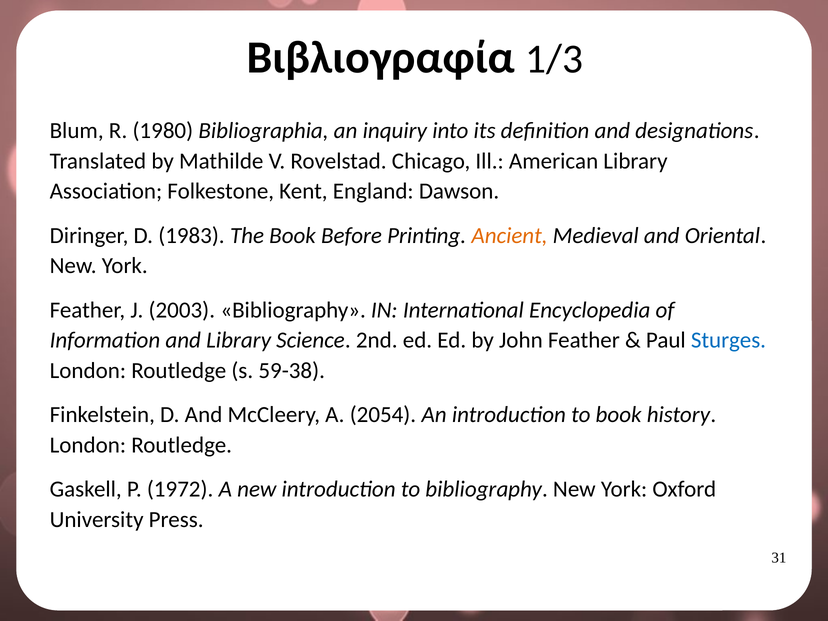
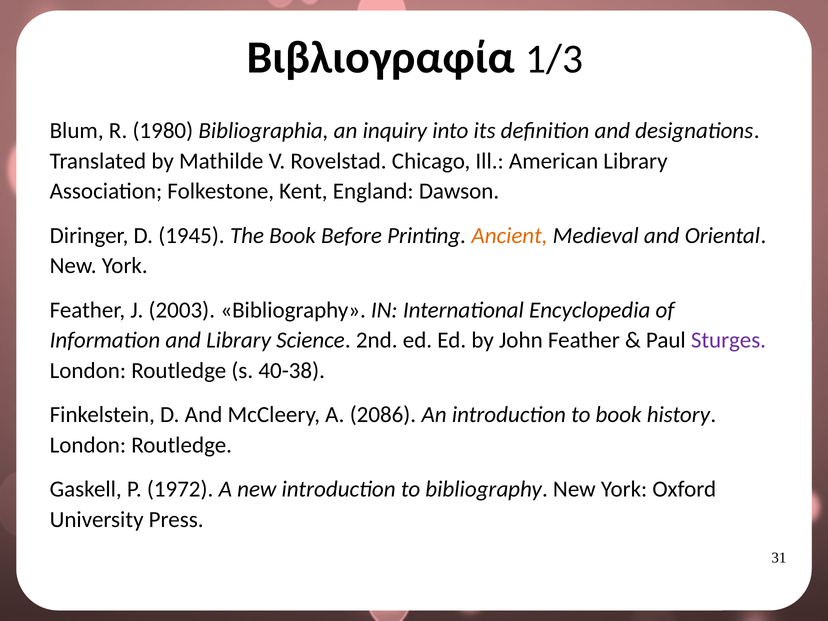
1983: 1983 -> 1945 (191, 235)
Sturges colour: blue -> purple (728, 340)
59-38: 59-38 -> 40-38 (292, 371)
2054: 2054 -> 2086 (383, 415)
